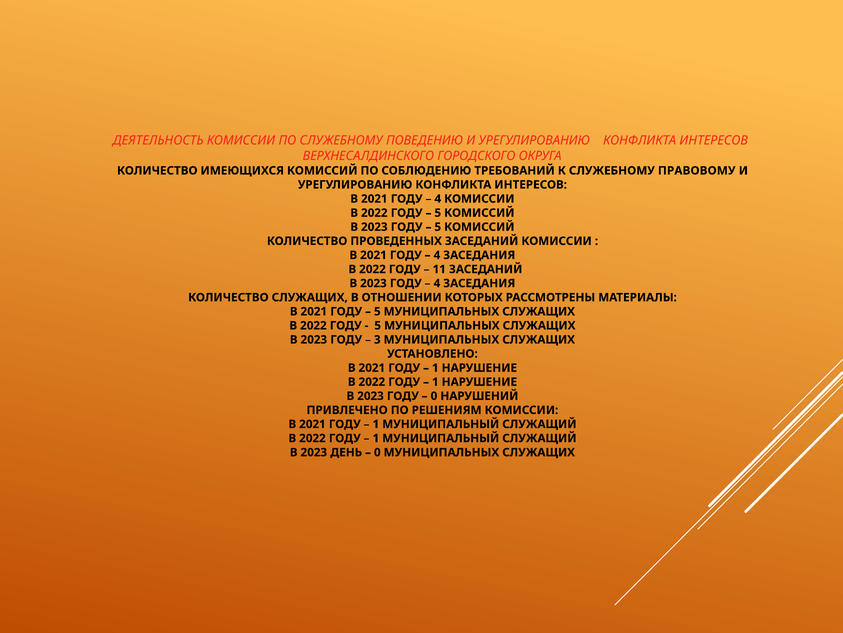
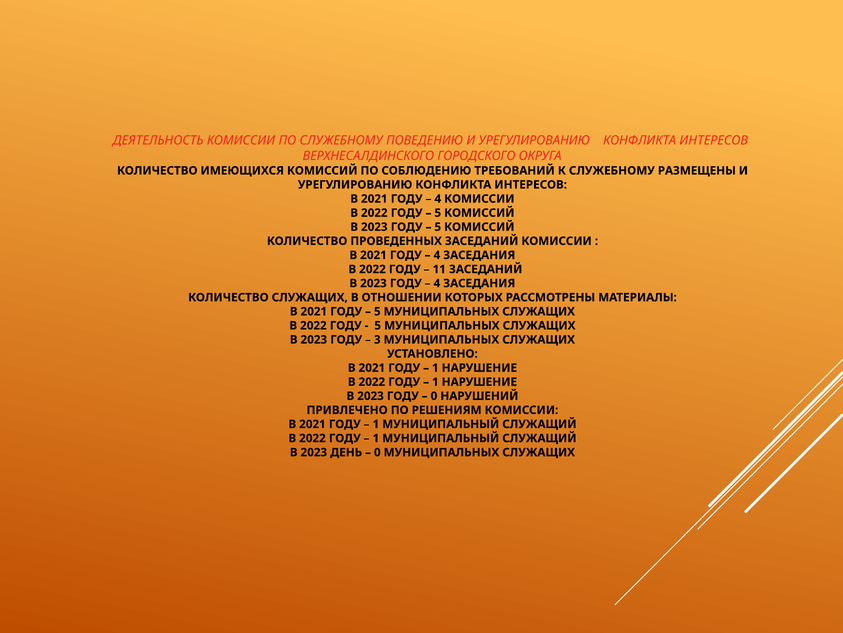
ПРАВОВОМУ: ПРАВОВОМУ -> РАЗМЕЩЕНЫ (697, 170)
